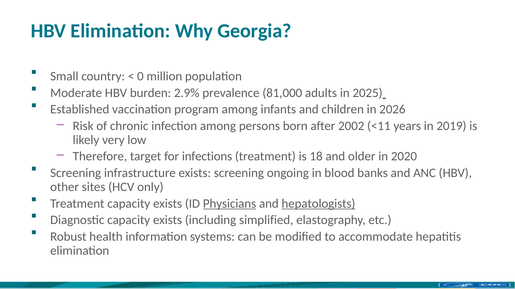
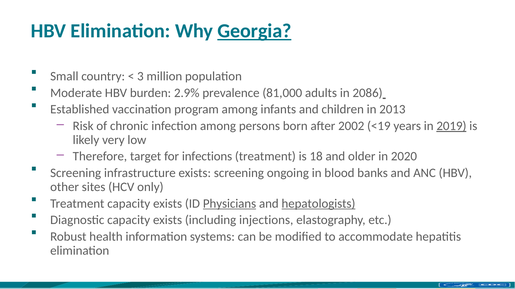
Georgia underline: none -> present (254, 31)
0: 0 -> 3 (140, 76)
2025: 2025 -> 2086 (368, 93)
2026: 2026 -> 2013 (392, 110)
<11: <11 -> <19 (379, 126)
2019 underline: none -> present (451, 126)
simplified: simplified -> injections (266, 221)
